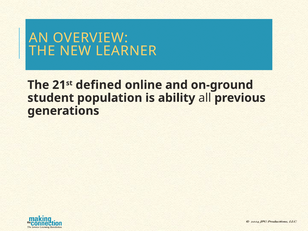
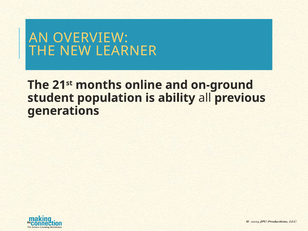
defined: defined -> months (99, 85)
